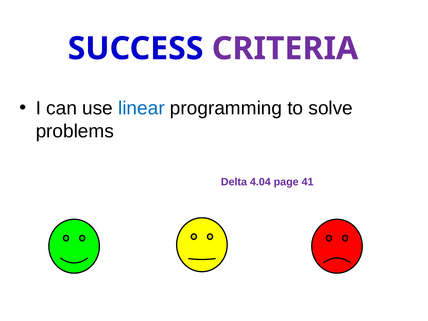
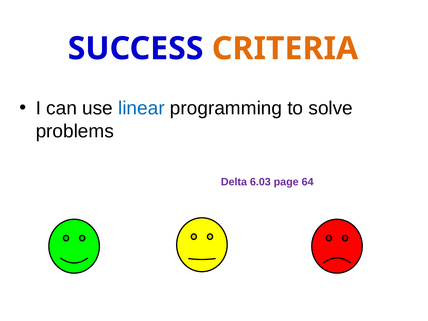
CRITERIA colour: purple -> orange (285, 49)
4.04: 4.04 -> 6.03 (260, 182)
41: 41 -> 64 (308, 182)
